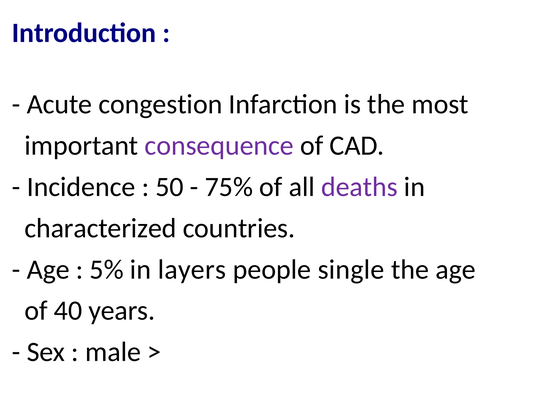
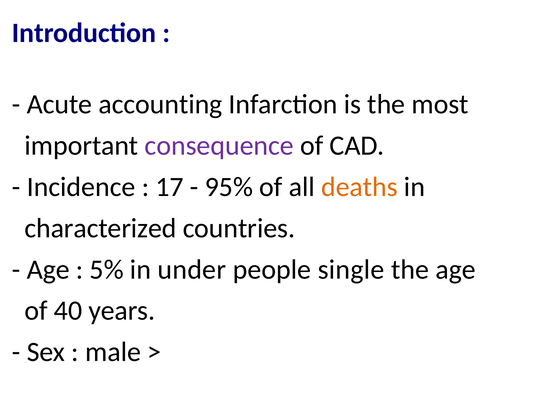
congestion: congestion -> accounting (160, 104)
50: 50 -> 17 (170, 187)
75%: 75% -> 95% (229, 187)
deaths colour: purple -> orange (359, 187)
layers: layers -> under (192, 269)
